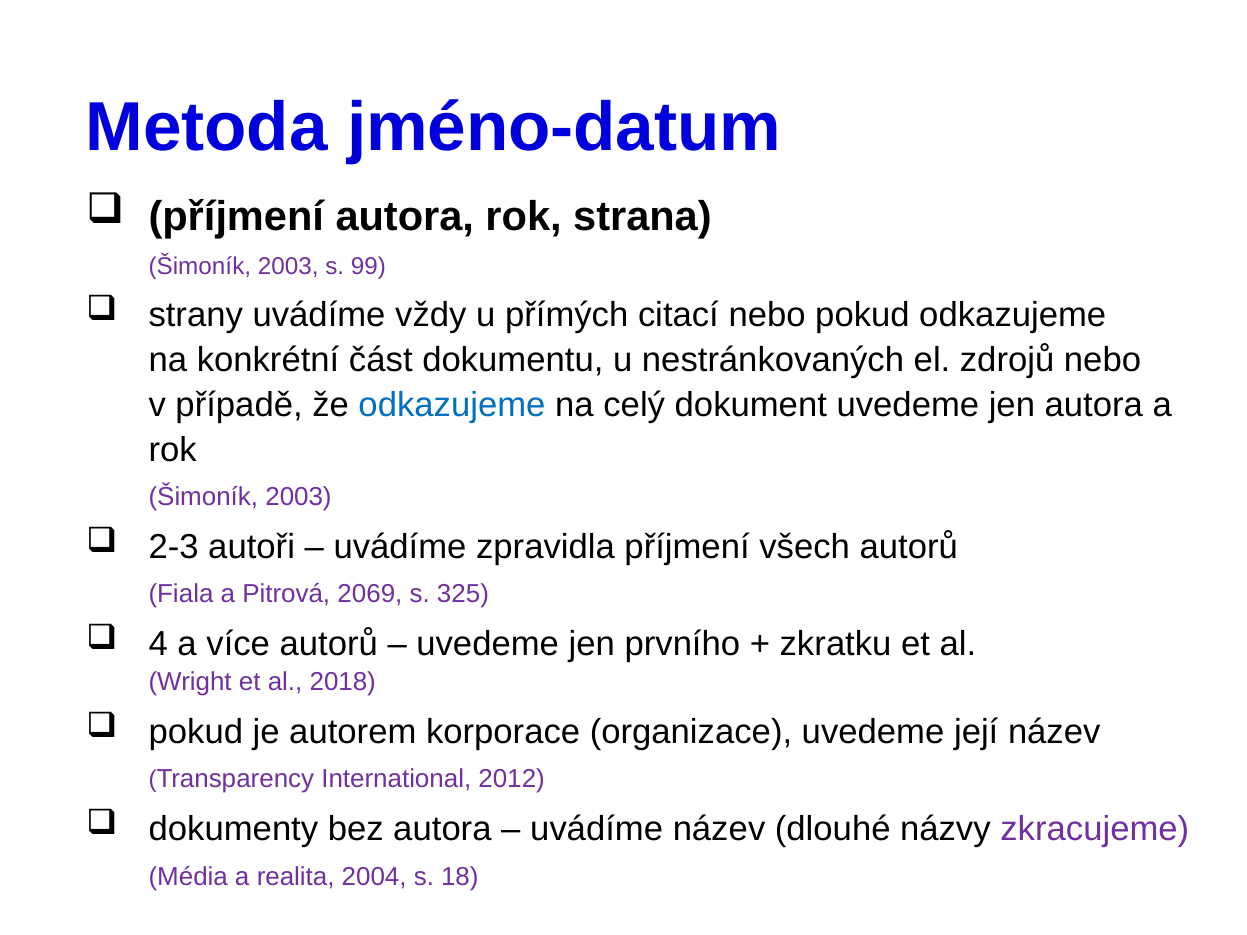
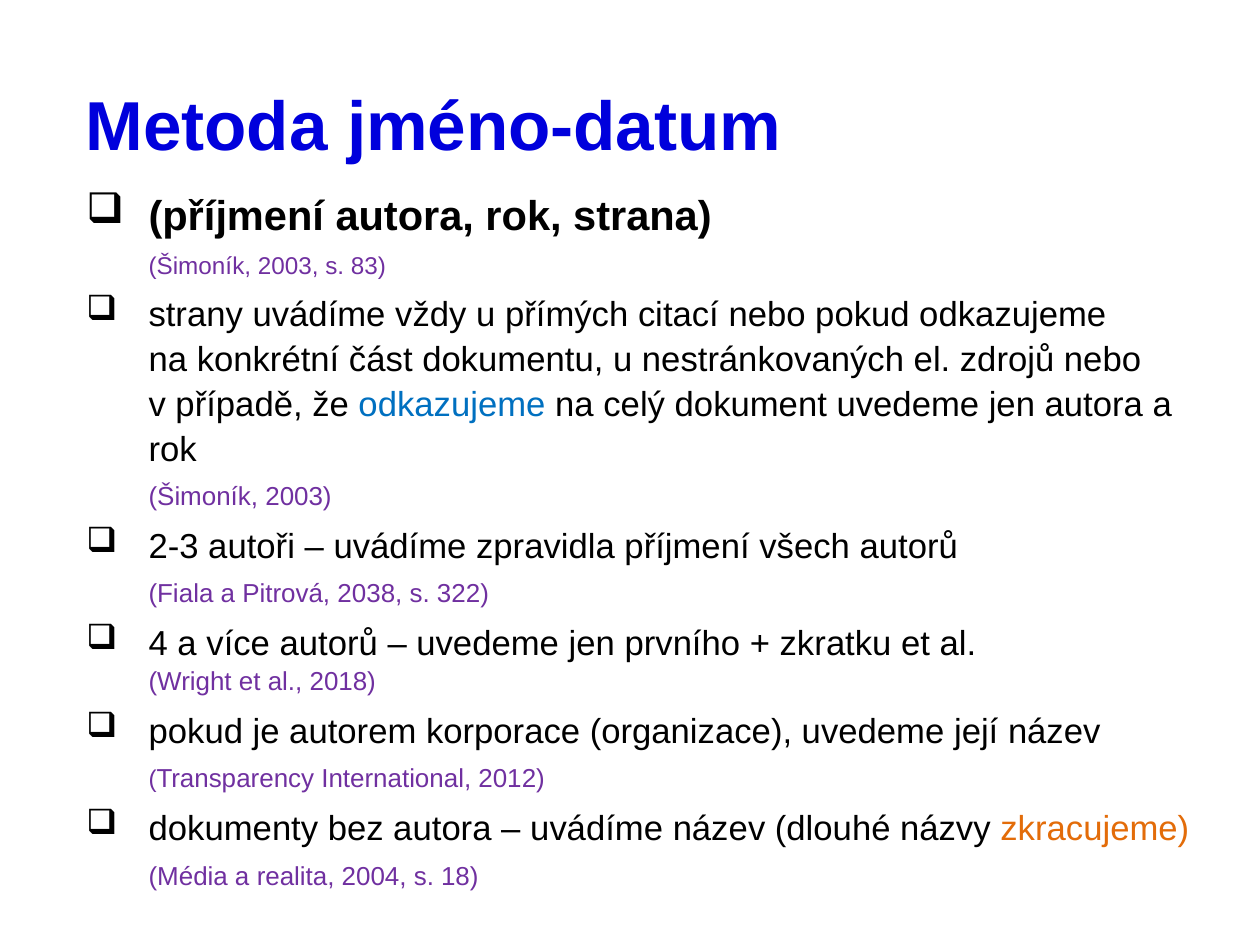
99: 99 -> 83 (369, 267)
2069: 2069 -> 2038 (370, 595)
325: 325 -> 322 (463, 595)
zkracujeme colour: purple -> orange (1095, 829)
